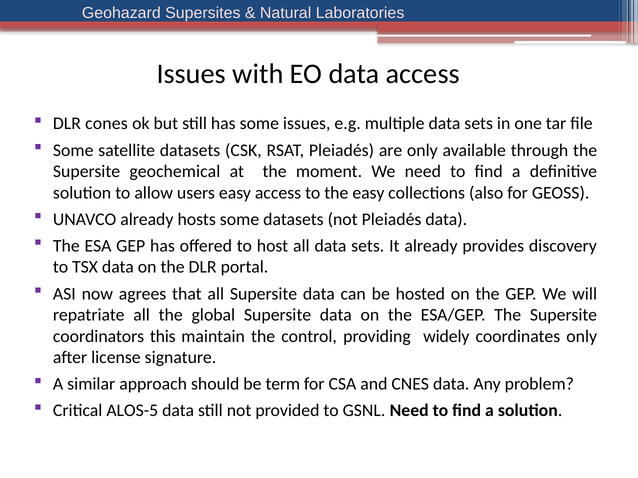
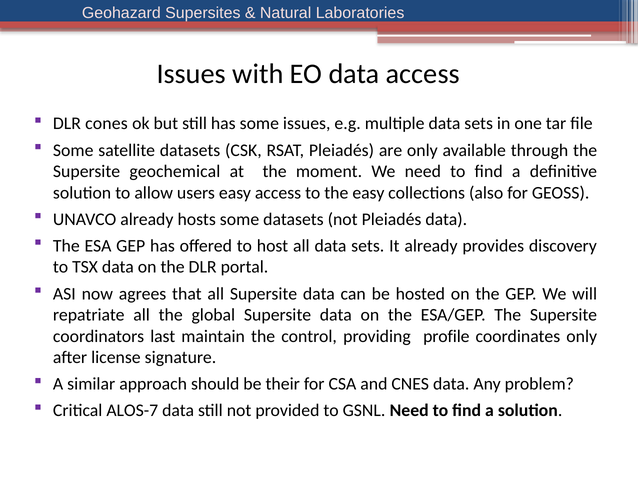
this: this -> last (163, 337)
widely: widely -> profile (446, 337)
term: term -> their (283, 384)
ALOS-5: ALOS-5 -> ALOS-7 (132, 411)
